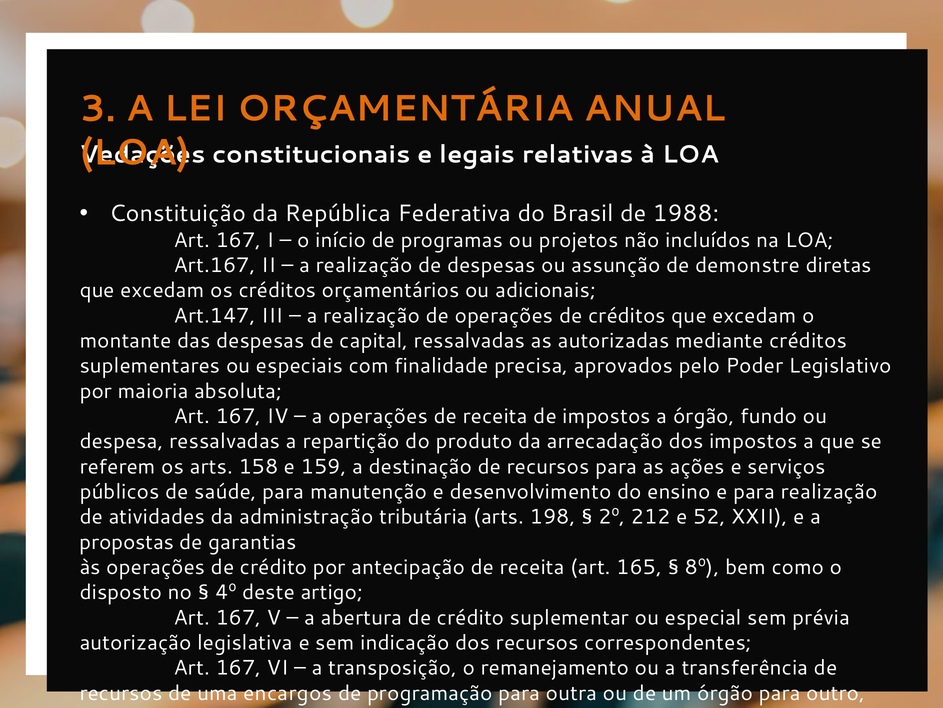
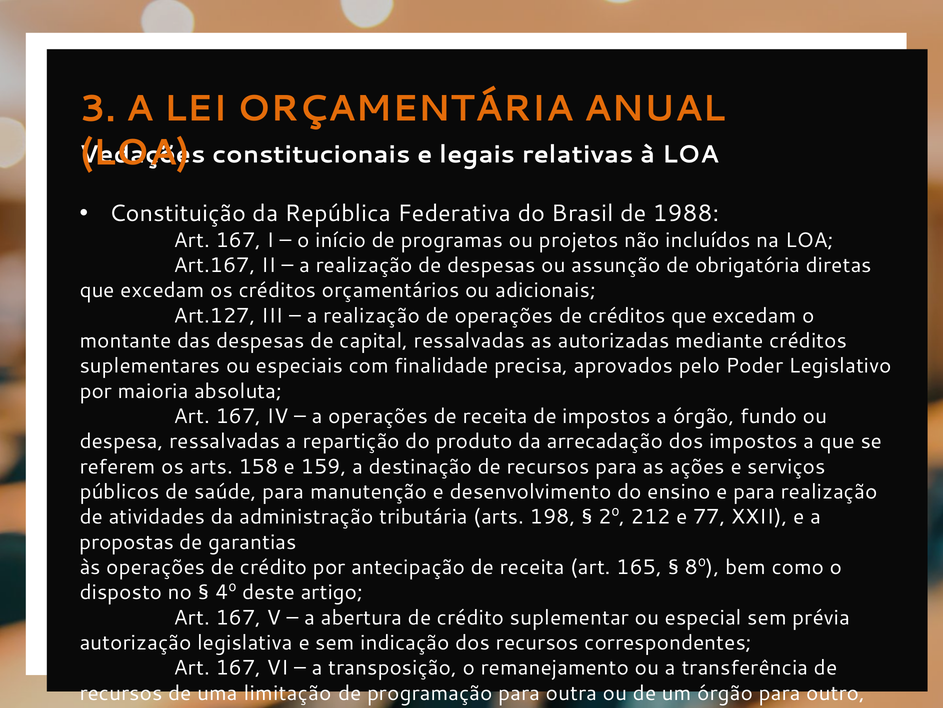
demonstre: demonstre -> obrigatória (748, 265)
Art.147: Art.147 -> Art.127 (215, 315)
52: 52 -> 77 (709, 516)
encargos: encargos -> limitação (288, 692)
